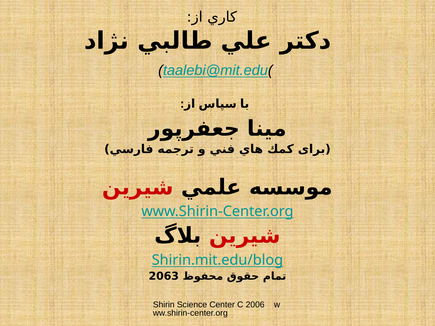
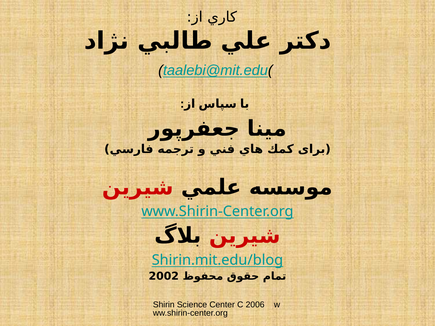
2063: 2063 -> 2002 (164, 277)
